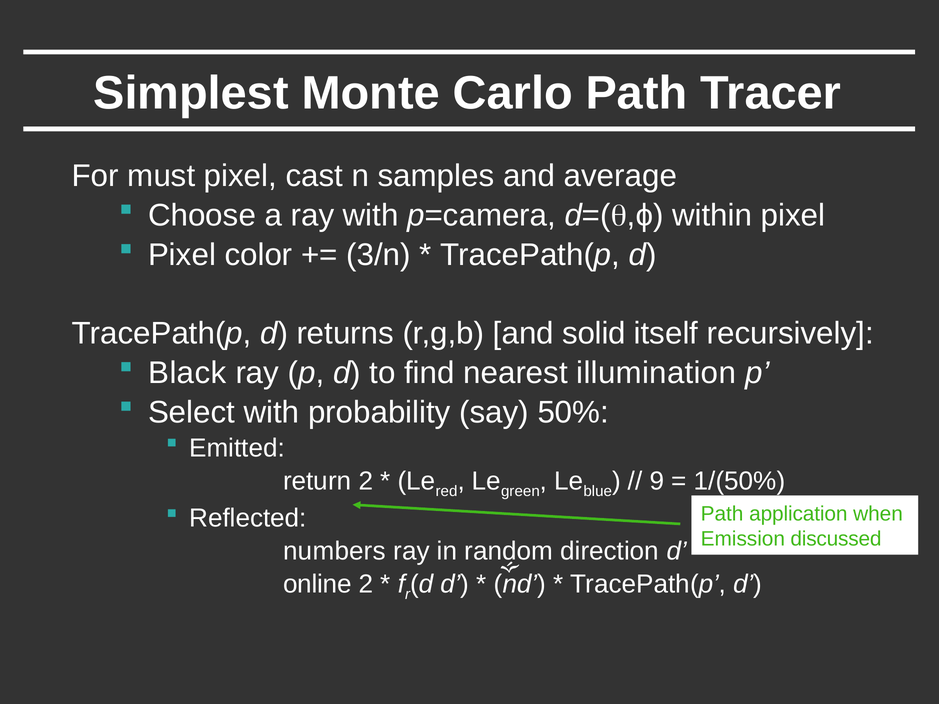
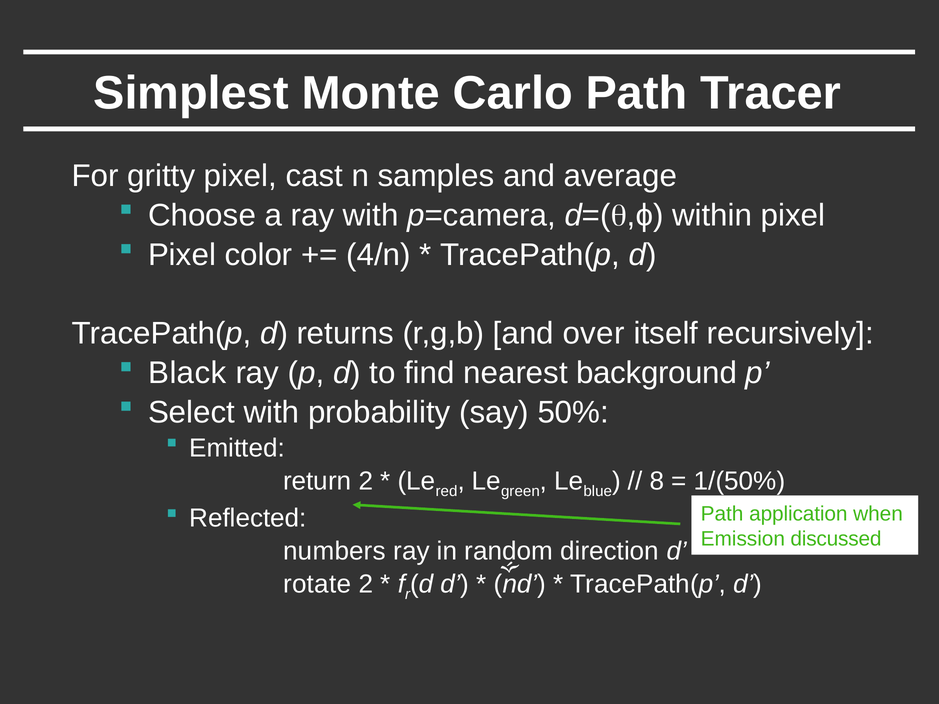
must: must -> gritty (161, 176)
3/n: 3/n -> 4/n (379, 255)
solid: solid -> over (594, 334)
illumination: illumination -> background (657, 373)
9: 9 -> 8 (657, 481)
online: online -> rotate (317, 584)
